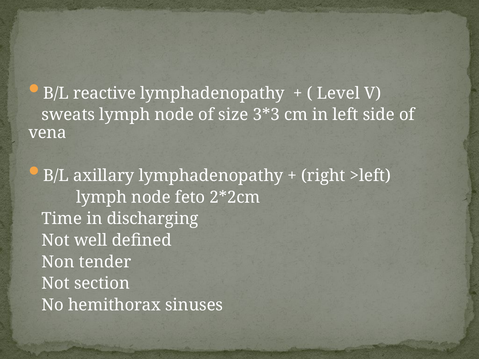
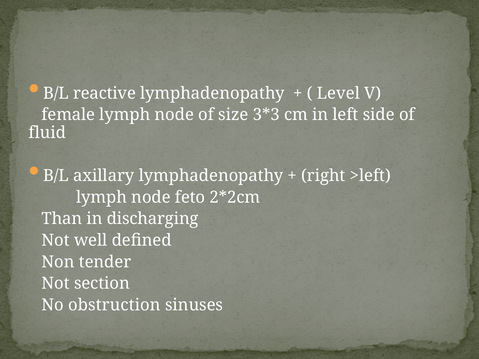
sweats: sweats -> female (68, 115)
vena: vena -> fluid (47, 133)
Time: Time -> Than (62, 219)
hemithorax: hemithorax -> obstruction (114, 305)
